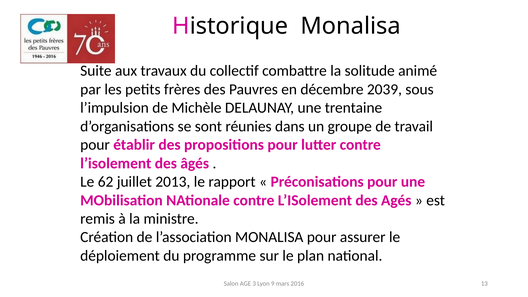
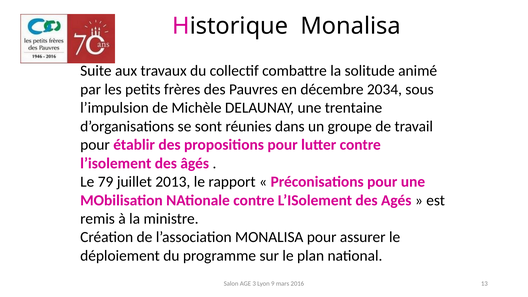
2039: 2039 -> 2034 (384, 89)
62: 62 -> 79 (106, 182)
